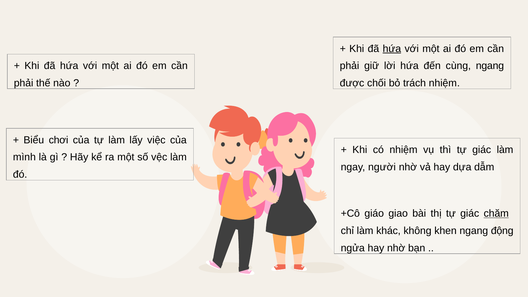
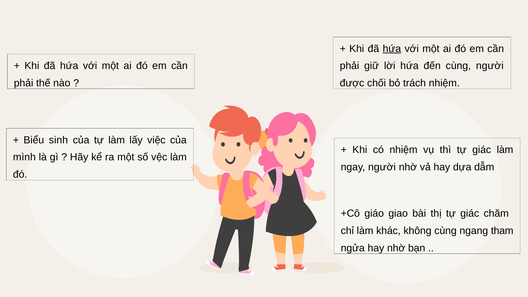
cùng ngang: ngang -> người (490, 66)
chơi: chơi -> sinh (58, 140)
chăm underline: present -> none (496, 213)
không khen: khen -> cùng (446, 231)
động: động -> tham (502, 231)
